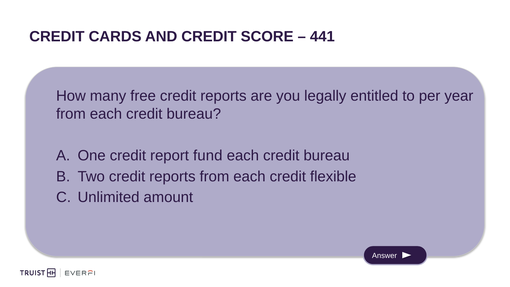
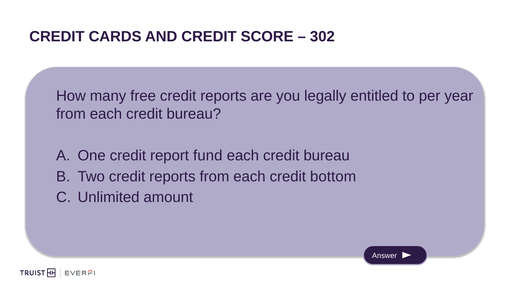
441: 441 -> 302 (322, 36)
flexible: flexible -> bottom (333, 176)
